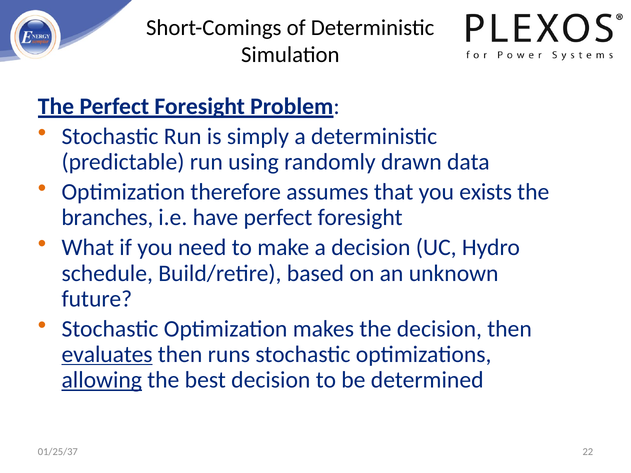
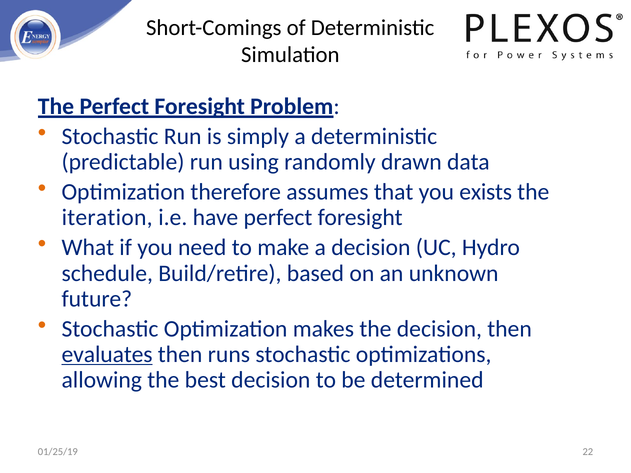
branches: branches -> iteration (107, 218)
allowing underline: present -> none (102, 380)
01/25/37: 01/25/37 -> 01/25/19 (58, 452)
